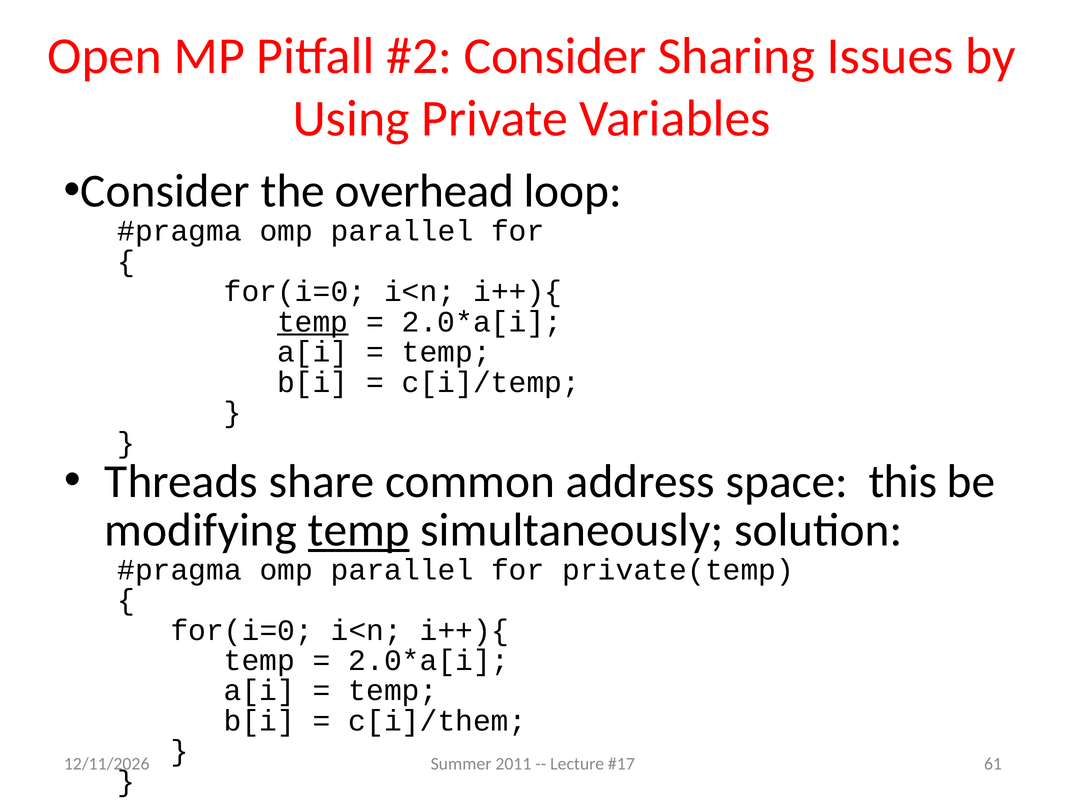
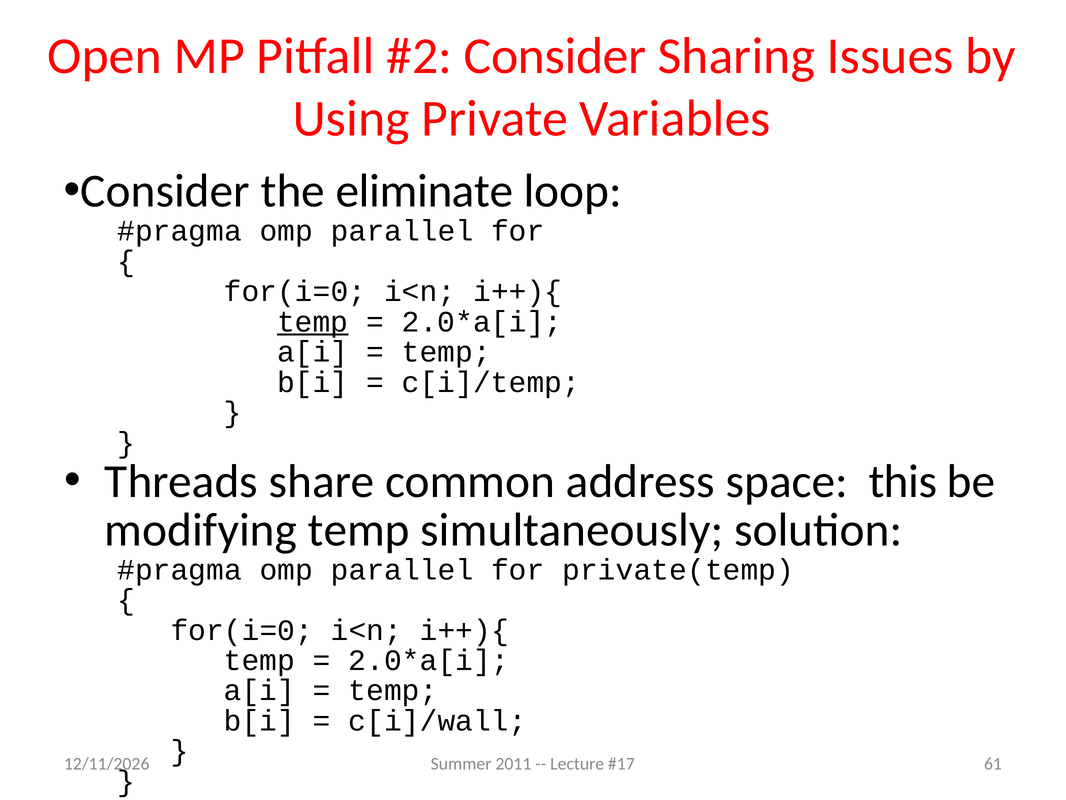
overhead: overhead -> eliminate (424, 191)
temp underline: present -> none (359, 530)
c[i]/them: c[i]/them -> c[i]/wall (438, 720)
